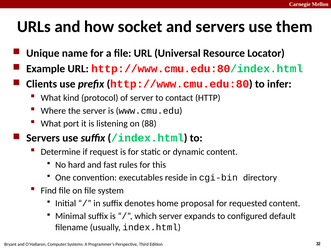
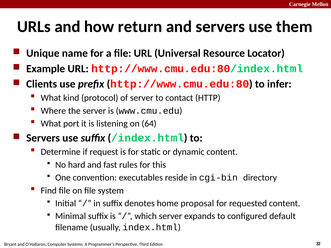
socket: socket -> return (140, 27)
88: 88 -> 64 (149, 124)
